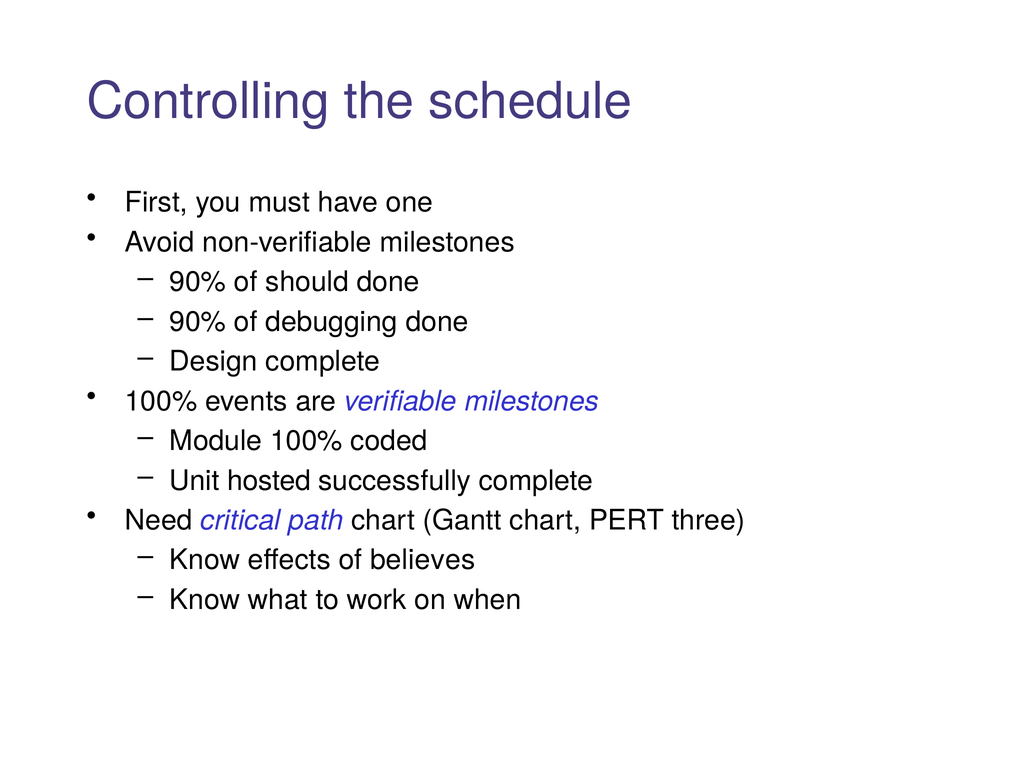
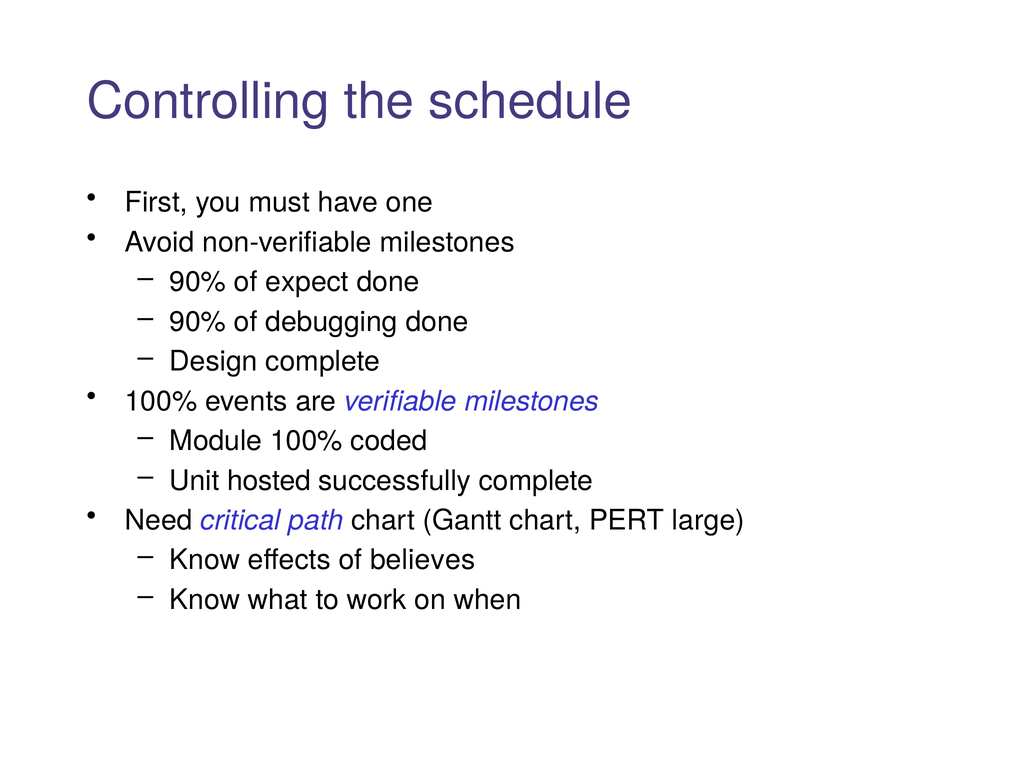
should: should -> expect (307, 282)
three: three -> large (708, 520)
